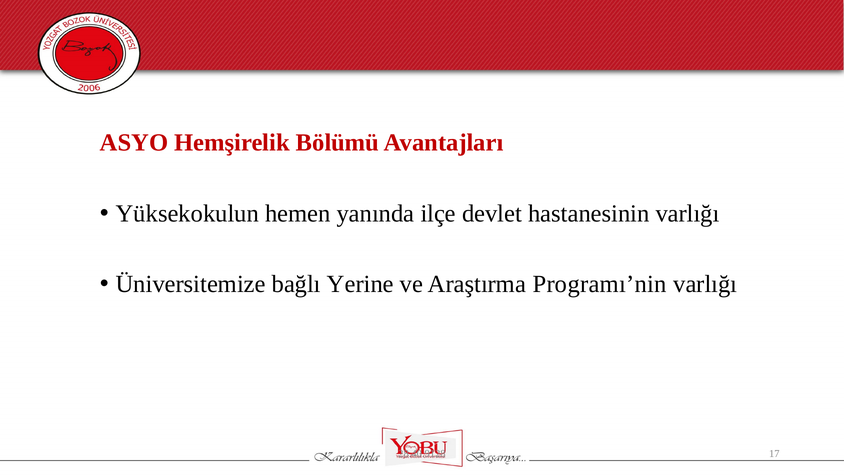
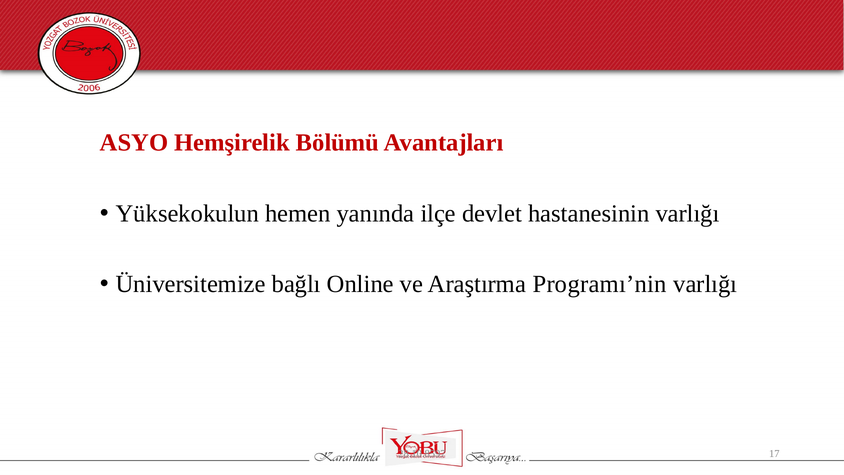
Yerine: Yerine -> Online (360, 284)
28.40.9128: 28.40.9128 -> 28.10.8597 (422, 453)
